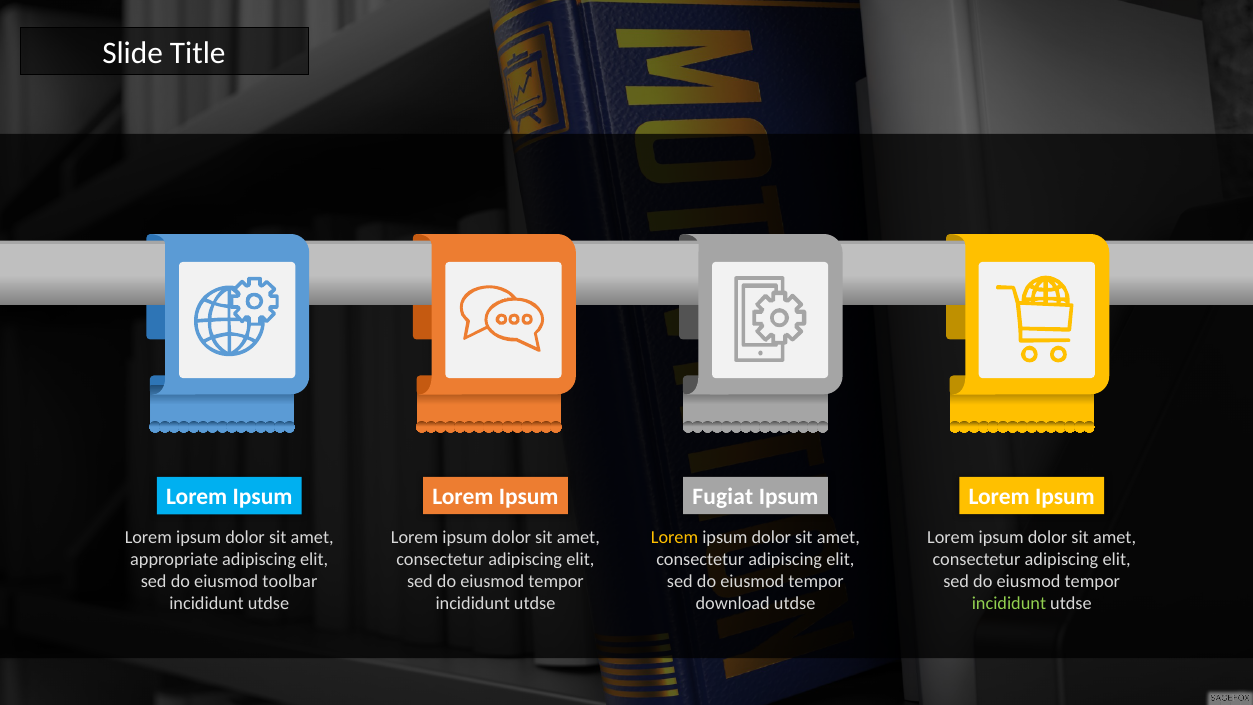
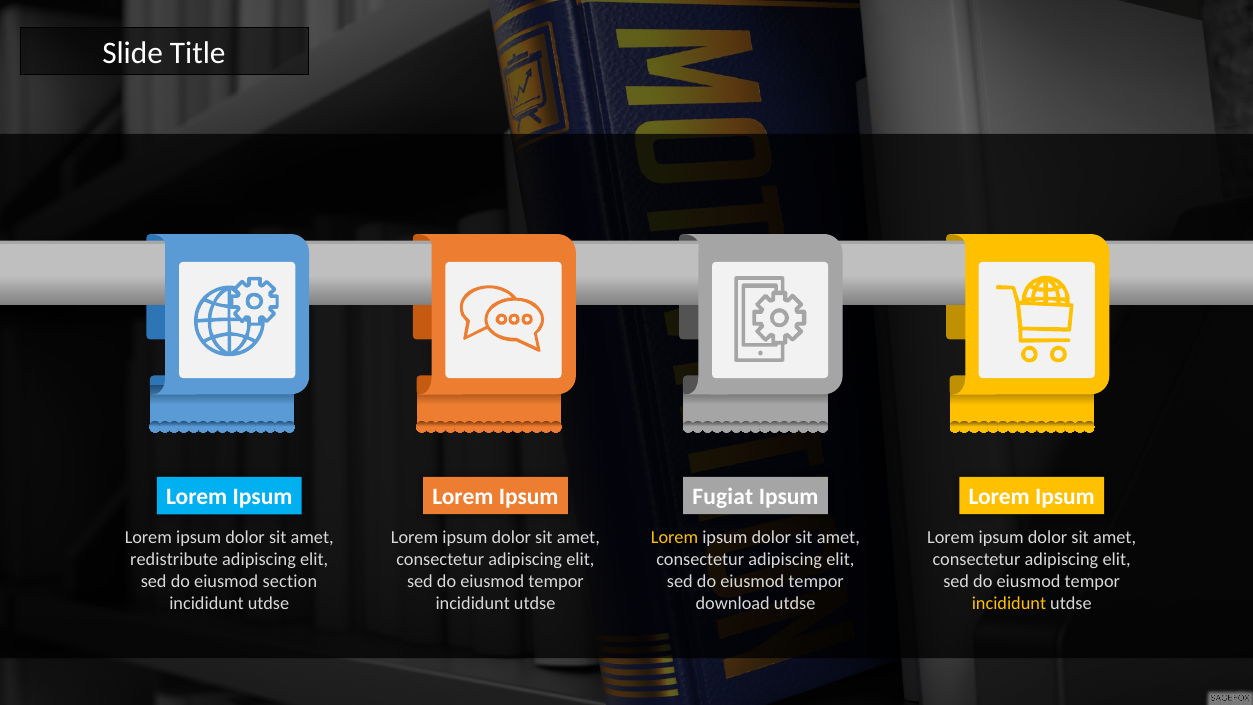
appropriate: appropriate -> redistribute (174, 559)
toolbar: toolbar -> section (290, 581)
incididunt colour: light green -> yellow (1009, 603)
